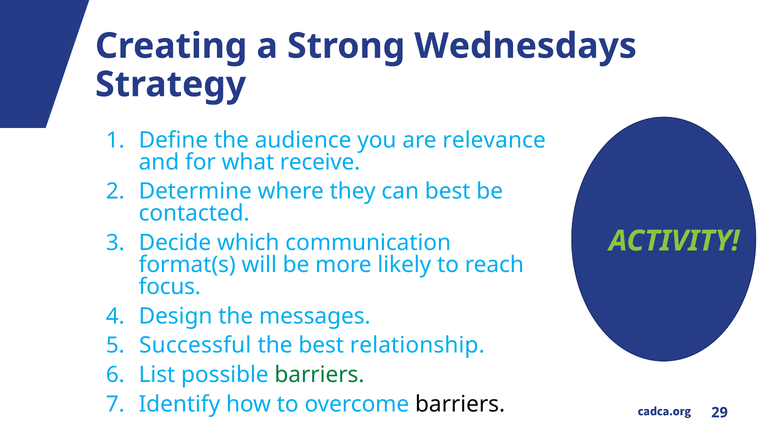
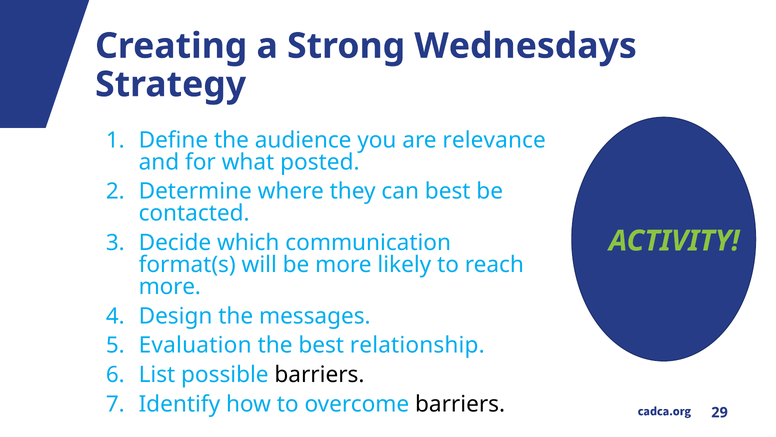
receive: receive -> posted (320, 162)
focus: focus -> more (170, 287)
Successful: Successful -> Evaluation (195, 345)
barriers colour: green -> black (319, 374)
